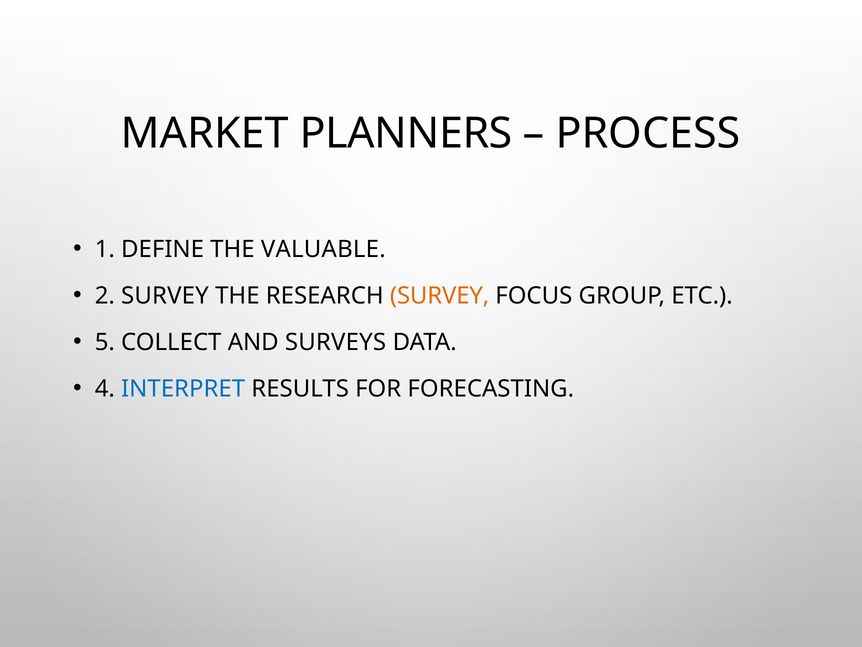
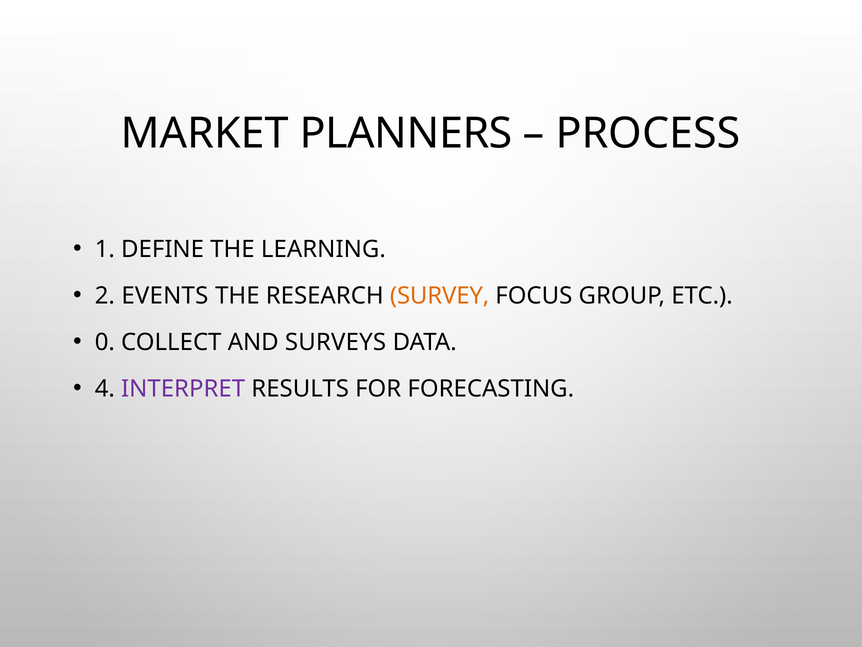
VALUABLE: VALUABLE -> LEARNING (323, 249)
2 SURVEY: SURVEY -> EVENTS (165, 296)
5: 5 -> 0 (105, 342)
INTERPRET colour: blue -> purple (183, 389)
